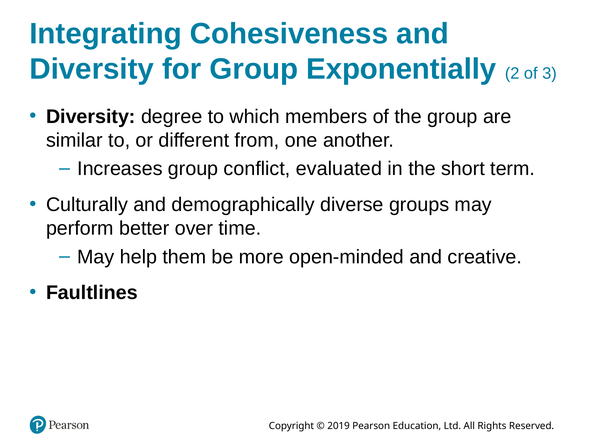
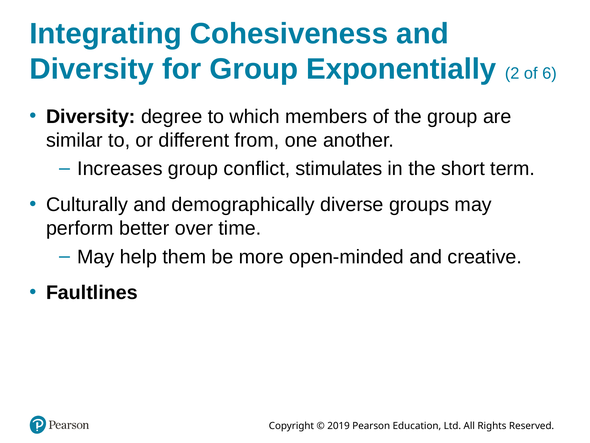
3: 3 -> 6 (549, 73)
evaluated: evaluated -> stimulates (339, 169)
